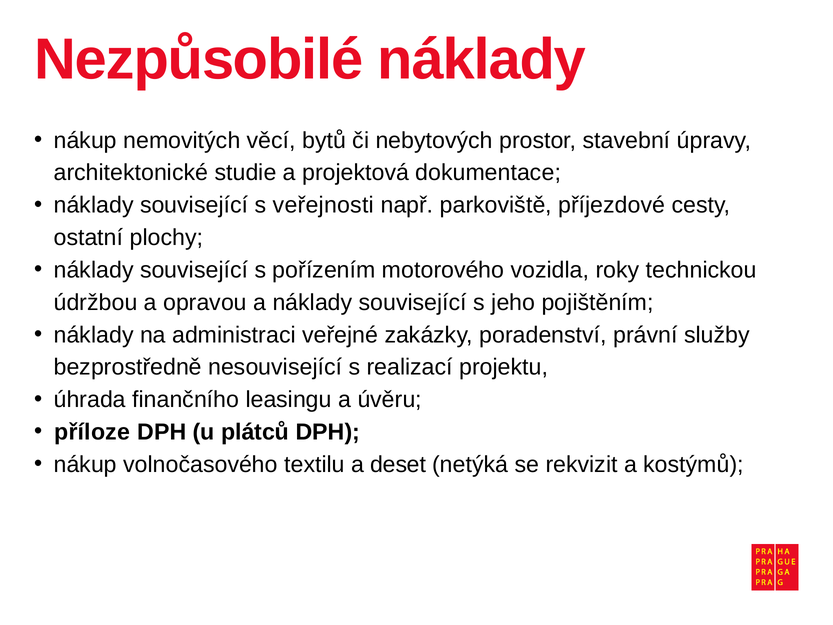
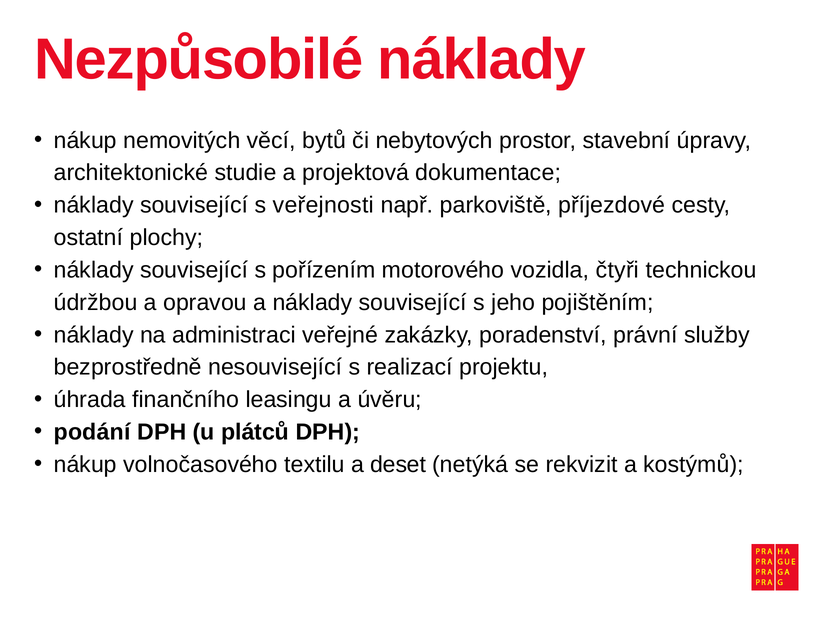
roky: roky -> čtyři (617, 270)
příloze: příloze -> podání (92, 432)
